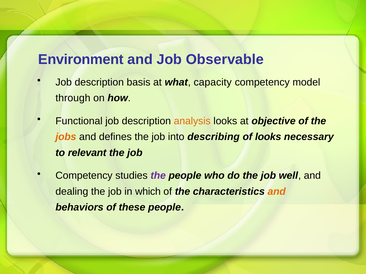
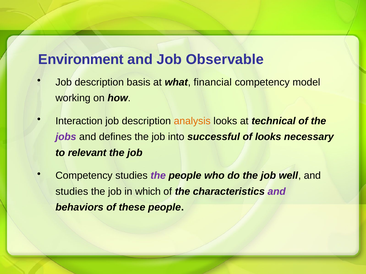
capacity: capacity -> financial (213, 82)
through: through -> working (73, 98)
Functional: Functional -> Interaction (79, 121)
objective: objective -> technical (274, 121)
jobs colour: orange -> purple (66, 137)
describing: describing -> successful (214, 137)
dealing: dealing -> studies (72, 192)
and colour: orange -> purple (277, 192)
